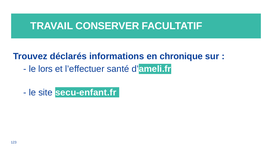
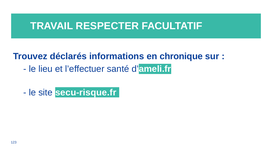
CONSERVER: CONSERVER -> RESPECTER (107, 26)
lors: lors -> lieu (46, 69)
secu-enfant.fr: secu-enfant.fr -> secu-risque.fr (86, 92)
